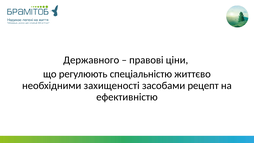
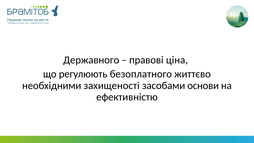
ціни: ціни -> ціна (177, 60)
спеціальністю: спеціальністю -> безоплатного (141, 74)
рецепт: рецепт -> основи (203, 85)
